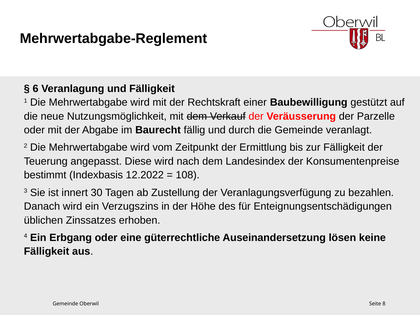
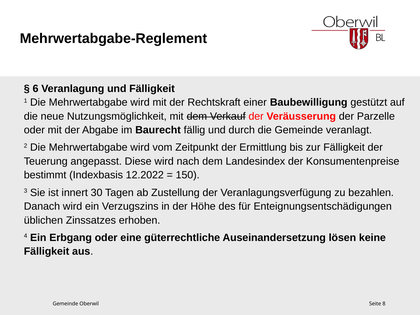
108: 108 -> 150 (188, 175)
